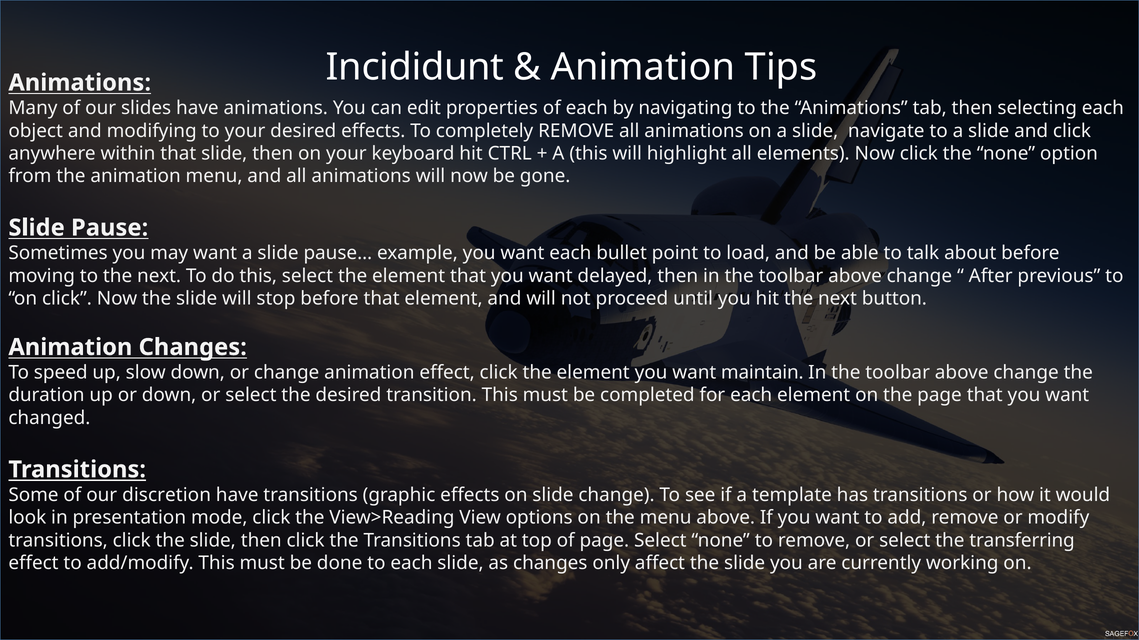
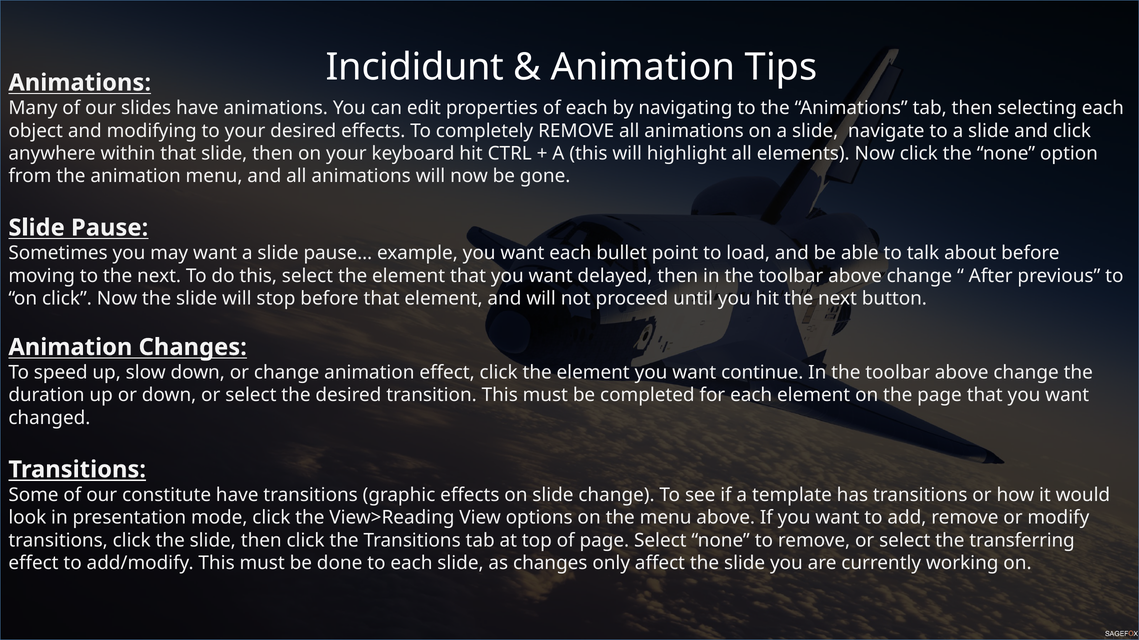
maintain: maintain -> continue (762, 373)
discretion: discretion -> constitute (167, 495)
